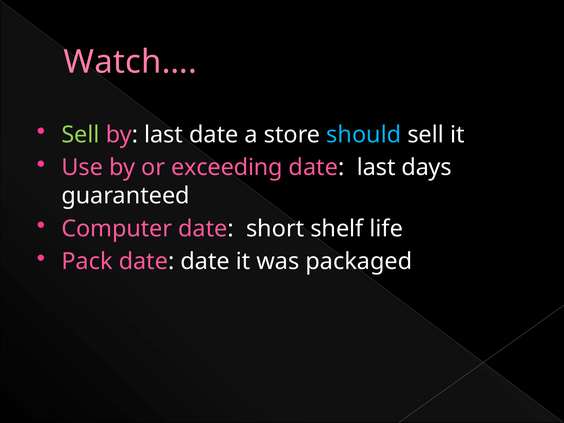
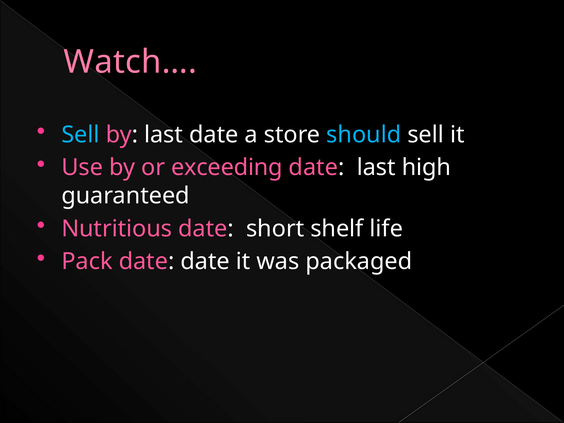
Sell colour: light green -> light blue (81, 135)
days: days -> high (426, 168)
Computer: Computer -> Nutritious (117, 229)
